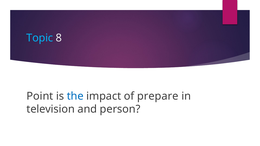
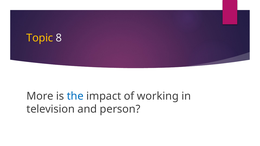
Topic colour: light blue -> yellow (40, 38)
Point: Point -> More (40, 96)
prepare: prepare -> working (158, 96)
